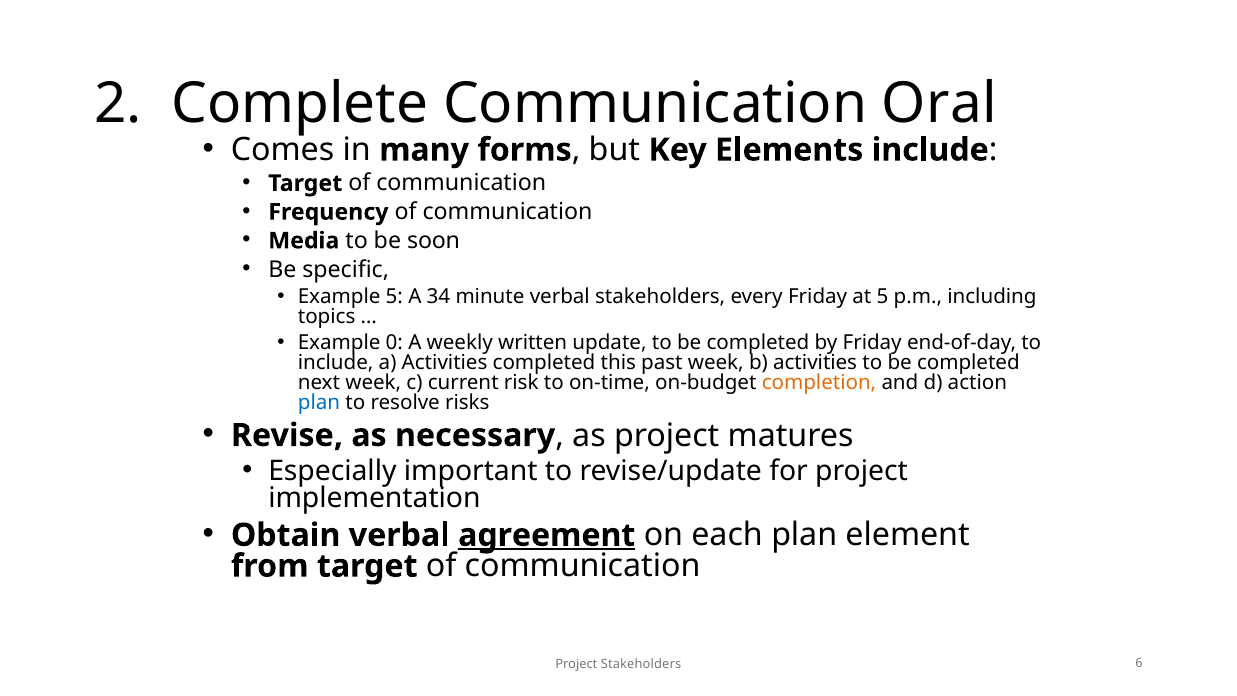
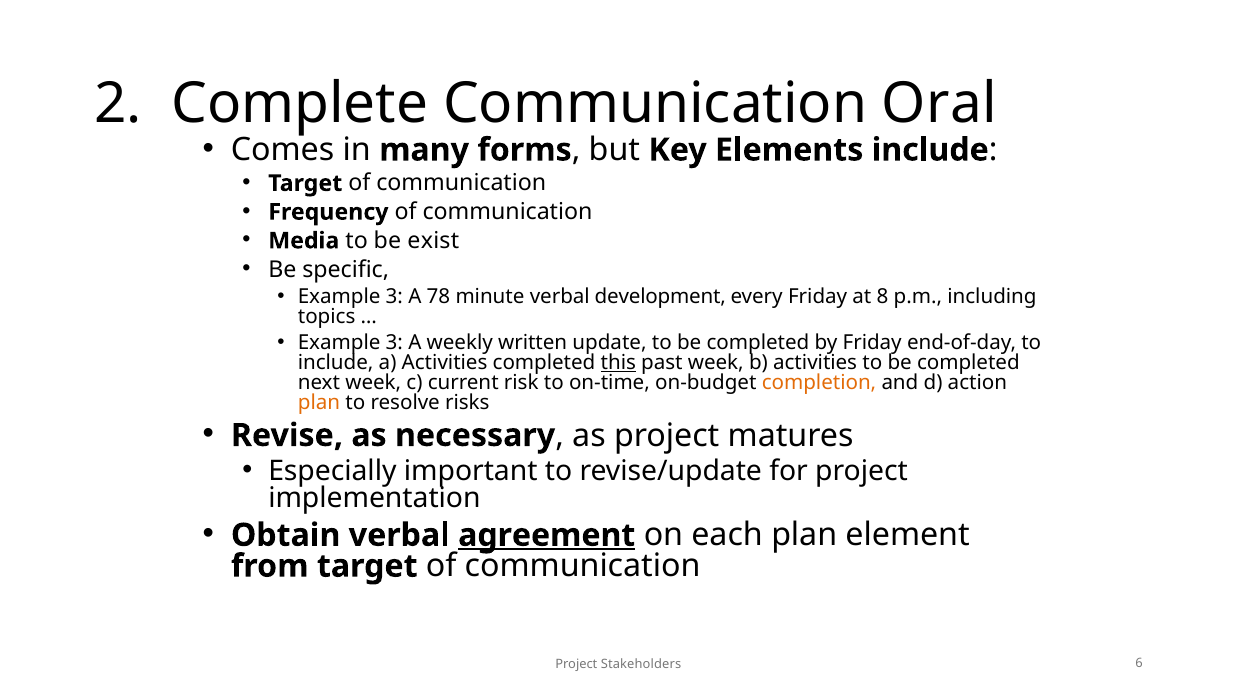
soon: soon -> exist (433, 241)
5: 5 -> 3 (394, 297)
34: 34 -> 78 (438, 297)
verbal stakeholders: stakeholders -> development (660, 297)
at 5: 5 -> 8 (883, 297)
0: 0 -> 3 (394, 343)
this underline: none -> present (618, 363)
plan colour: blue -> orange (319, 402)
